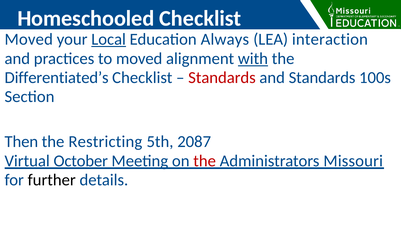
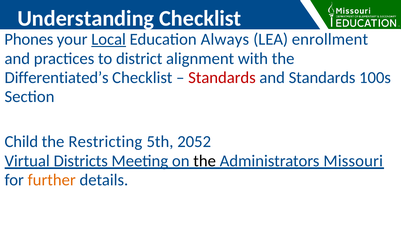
Homeschooled: Homeschooled -> Understanding (86, 19)
Moved: Moved -> Phones (29, 39)
interaction: interaction -> enrollment (330, 39)
to moved: moved -> district (139, 58)
with underline: present -> none (253, 58)
Then: Then -> Child (21, 141)
2087: 2087 -> 2052 (194, 141)
October: October -> Districts (81, 161)
the colour: red -> black (205, 161)
further colour: black -> orange (52, 180)
